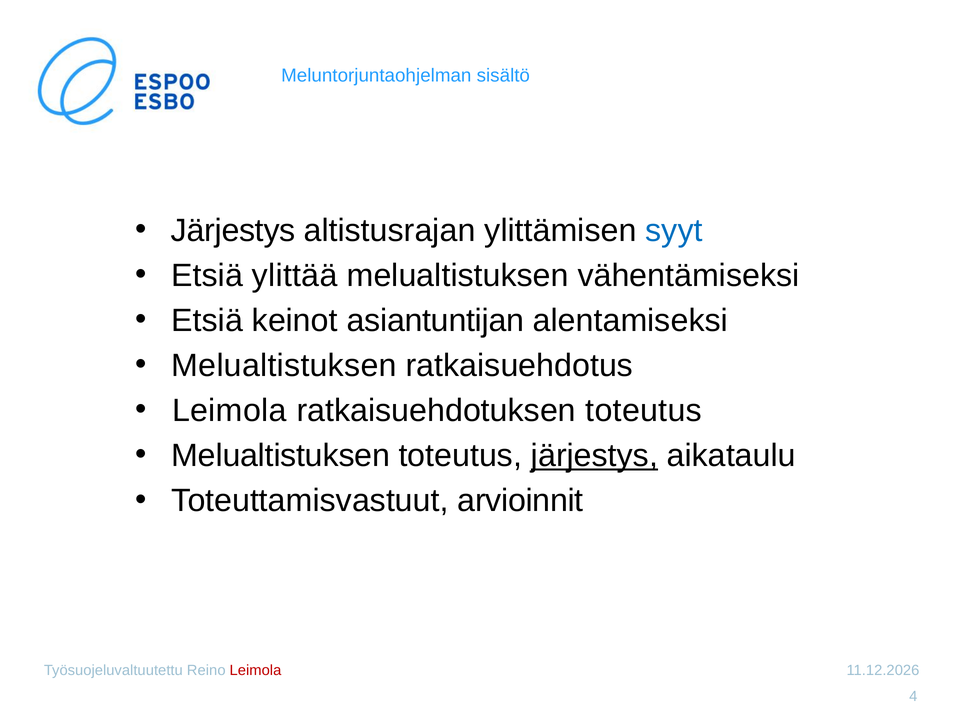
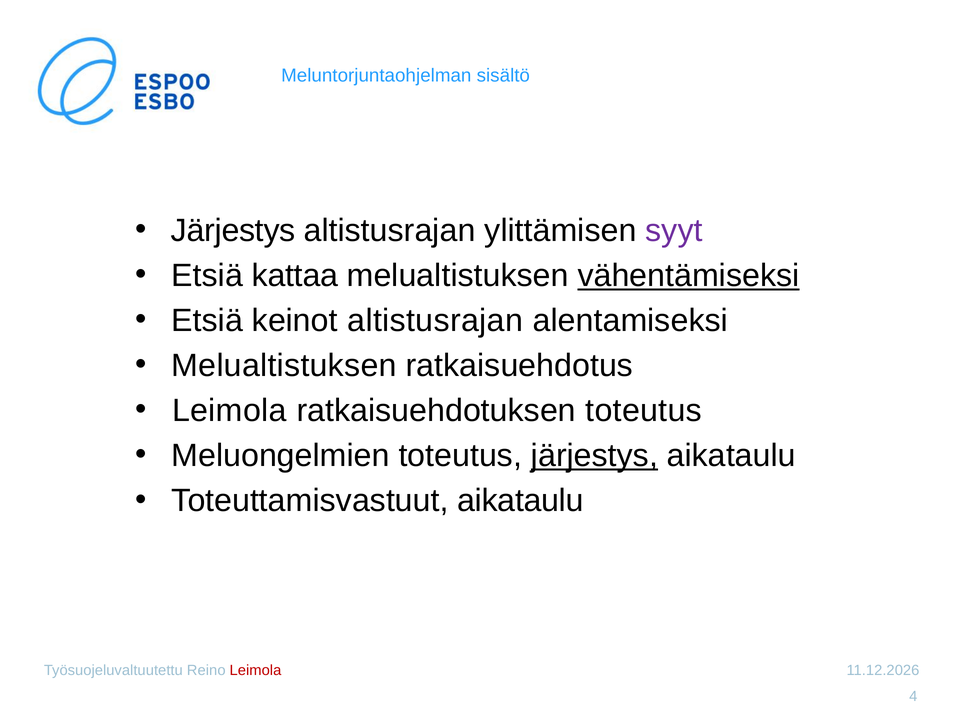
syyt colour: blue -> purple (674, 231)
ylittää: ylittää -> kattaa (295, 276)
vähentämiseksi underline: none -> present (688, 276)
keinot asiantuntijan: asiantuntijan -> altistusrajan (435, 321)
Melualtistuksen: Melualtistuksen -> Meluongelmien (281, 456)
Toteuttamisvastuut arvioinnit: arvioinnit -> aikataulu (520, 501)
